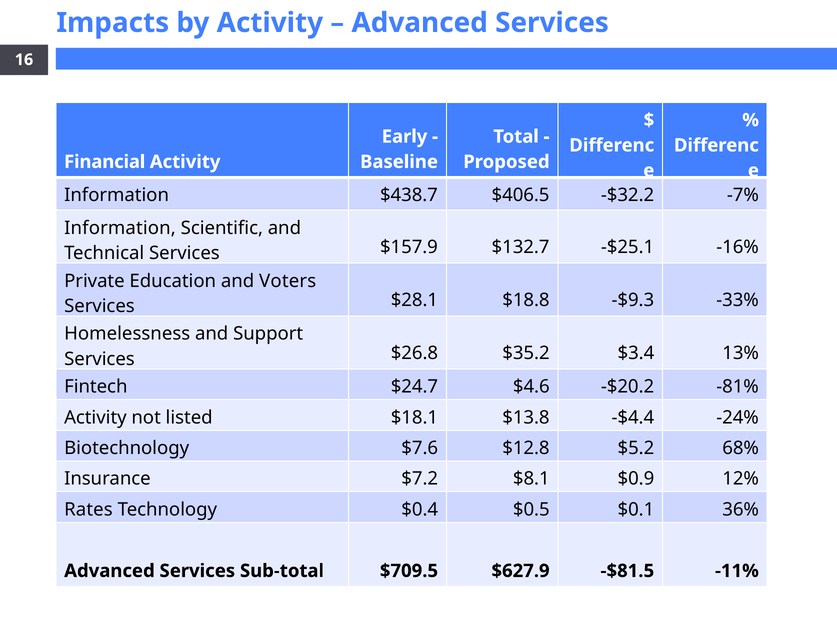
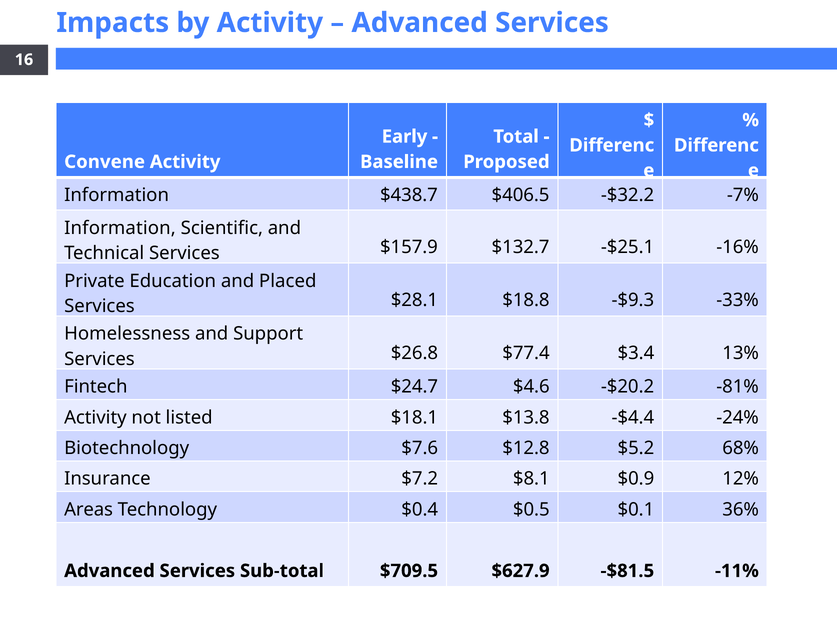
Financial: Financial -> Convene (105, 162)
Voters: Voters -> Placed (288, 281)
$35.2: $35.2 -> $77.4 (526, 354)
Rates: Rates -> Areas (89, 510)
